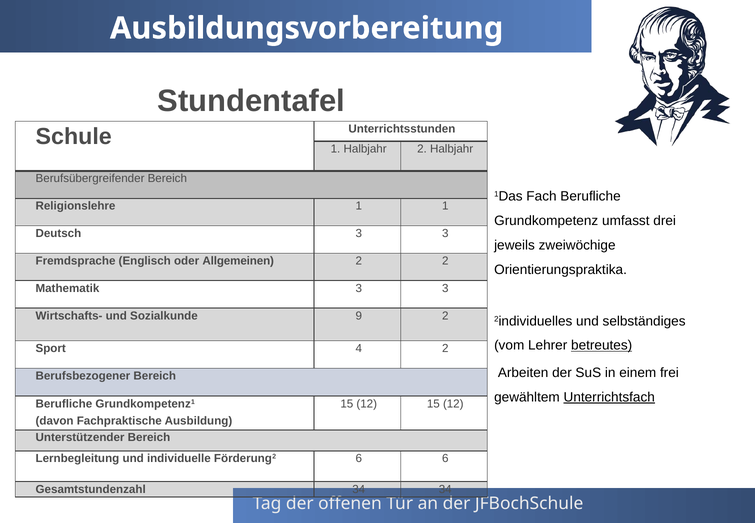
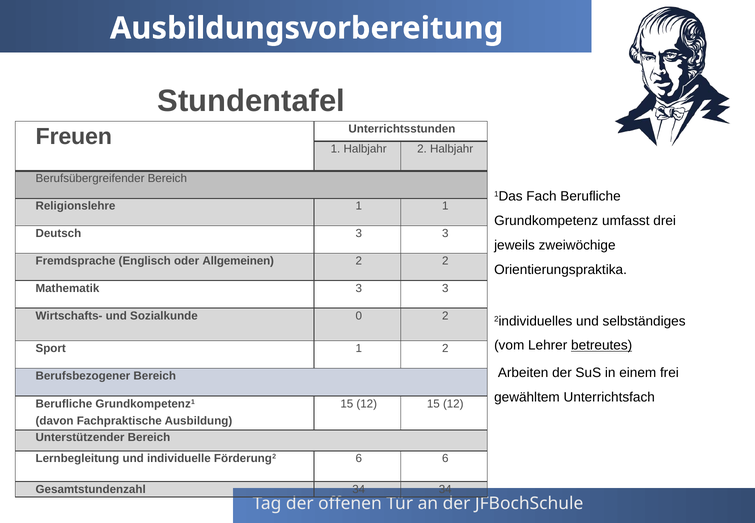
Schule: Schule -> Freuen (74, 136)
9: 9 -> 0 (359, 315)
Sport 4: 4 -> 1 (359, 348)
Unterrichtsfach underline: present -> none (609, 397)
